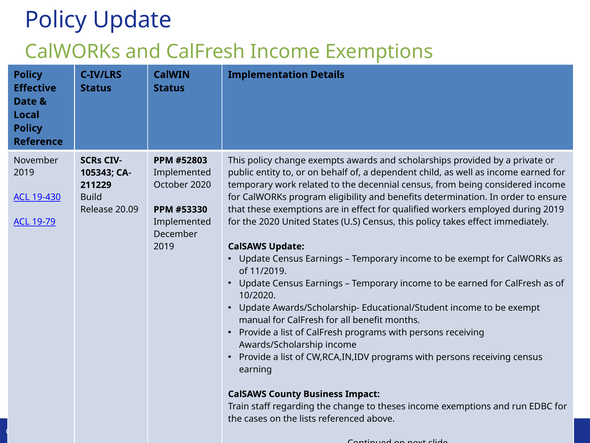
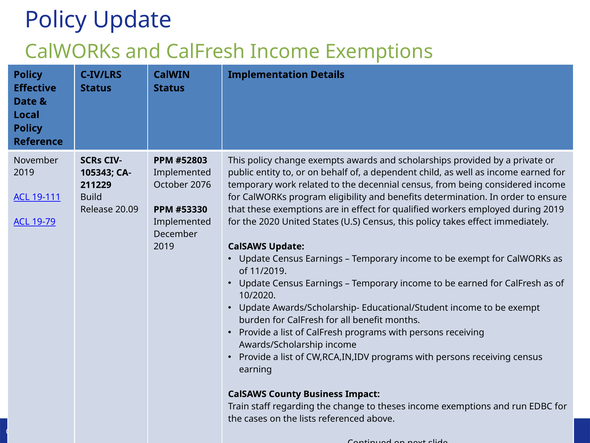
October 2020: 2020 -> 2076 (201, 185)
19-430: 19-430 -> 19-111 (46, 197)
manual: manual -> burden (255, 320)
